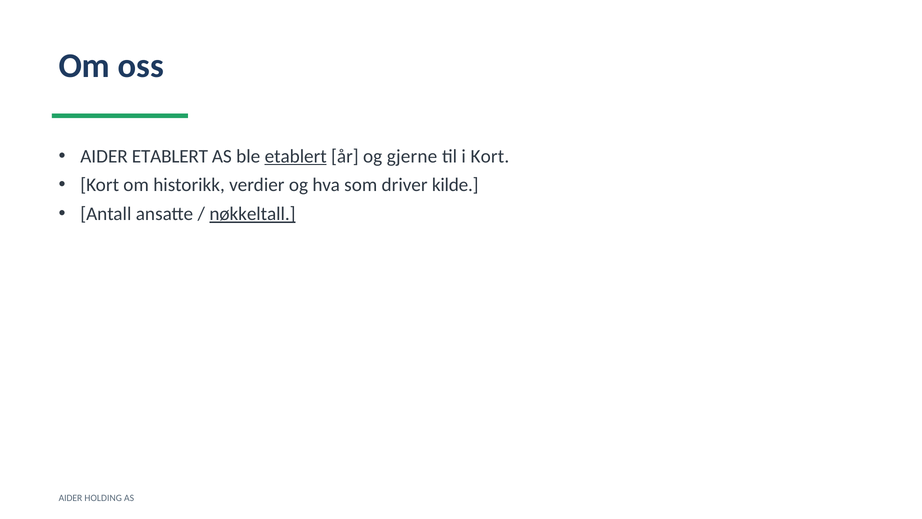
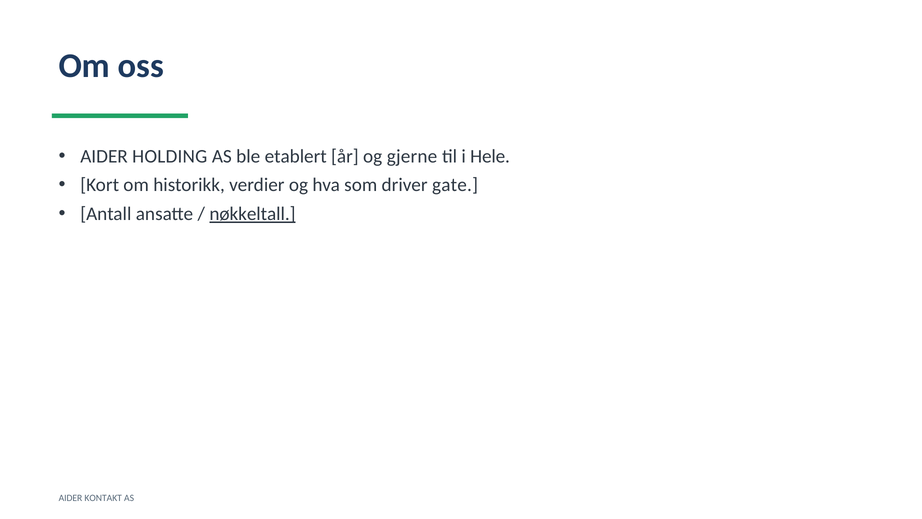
AIDER ETABLERT: ETABLERT -> HOLDING (170, 156)
etablert underline: present -> none (296, 156)
i Kort: Kort -> Hele (490, 156)
kilde: kilde -> gate (455, 185)
HOLDING: HOLDING -> KONTAKT (103, 498)
